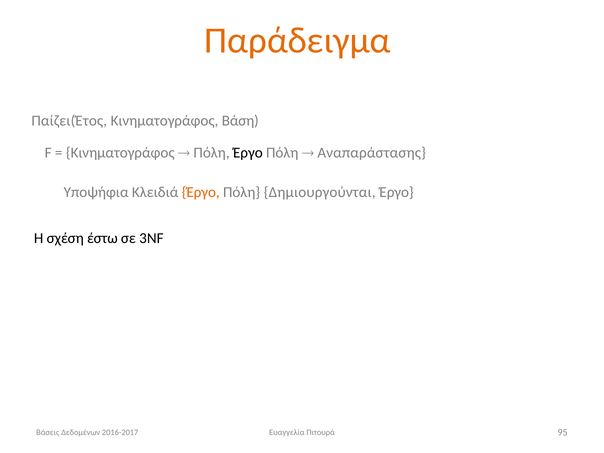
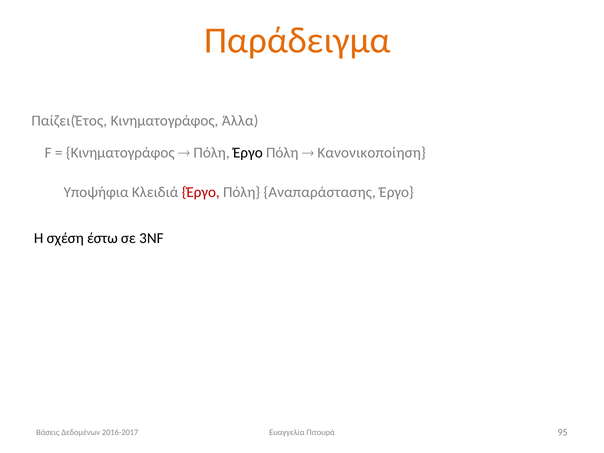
Βάση: Βάση -> Άλλα (240, 121)
Αναπαράστασης: Αναπαράστασης -> Κανονικοποίηση (372, 153)
Έργο colour: orange -> red (201, 192)
Δημιουργούνται: Δημιουργούνται -> Αναπαράστασης (320, 192)
